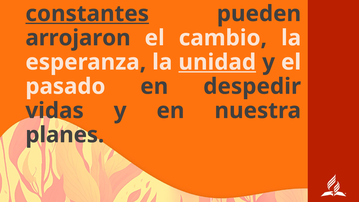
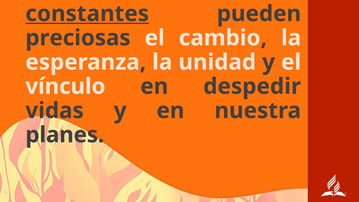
arrojaron: arrojaron -> preciosas (78, 38)
unidad underline: present -> none (217, 62)
pasado: pasado -> vínculo (65, 86)
